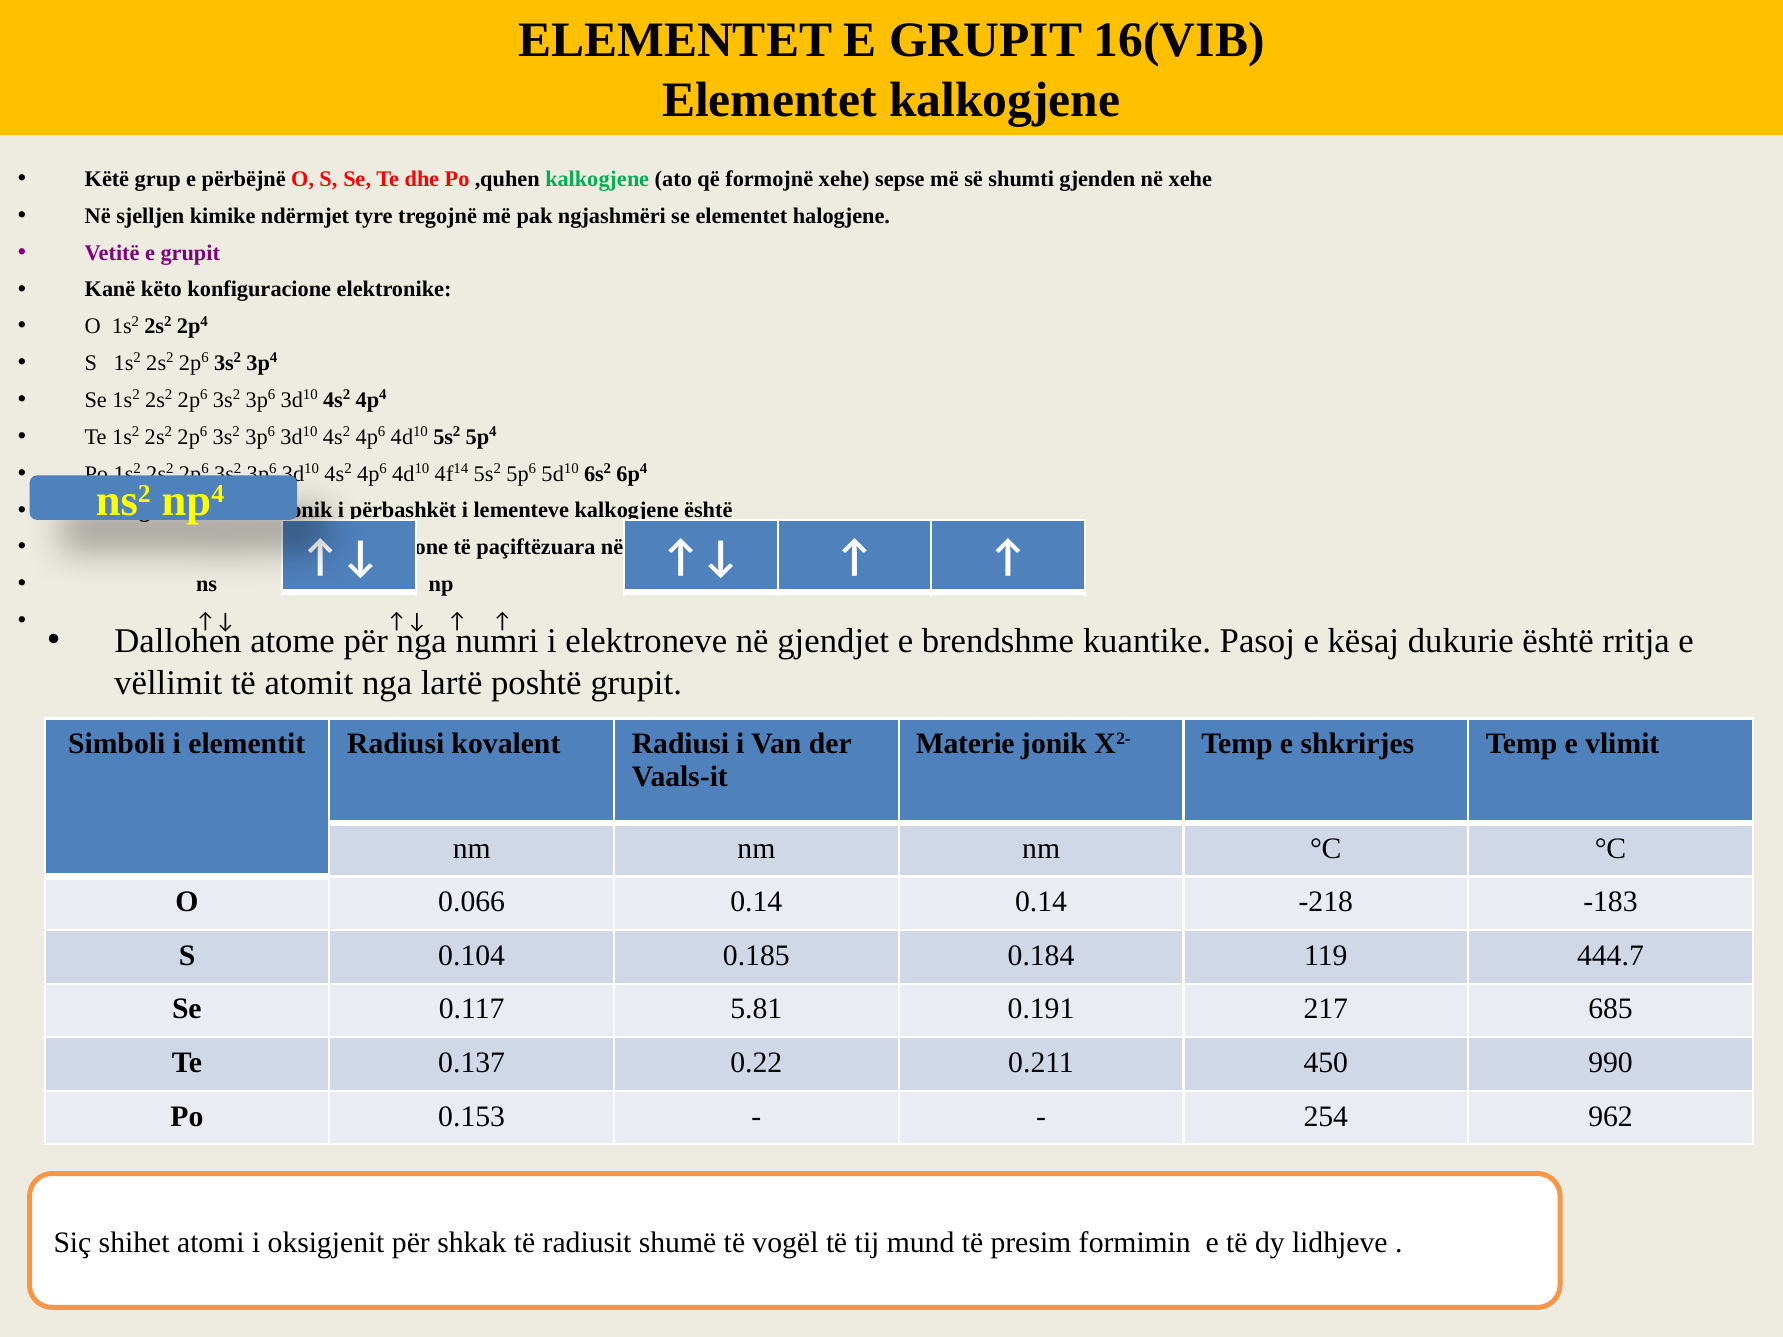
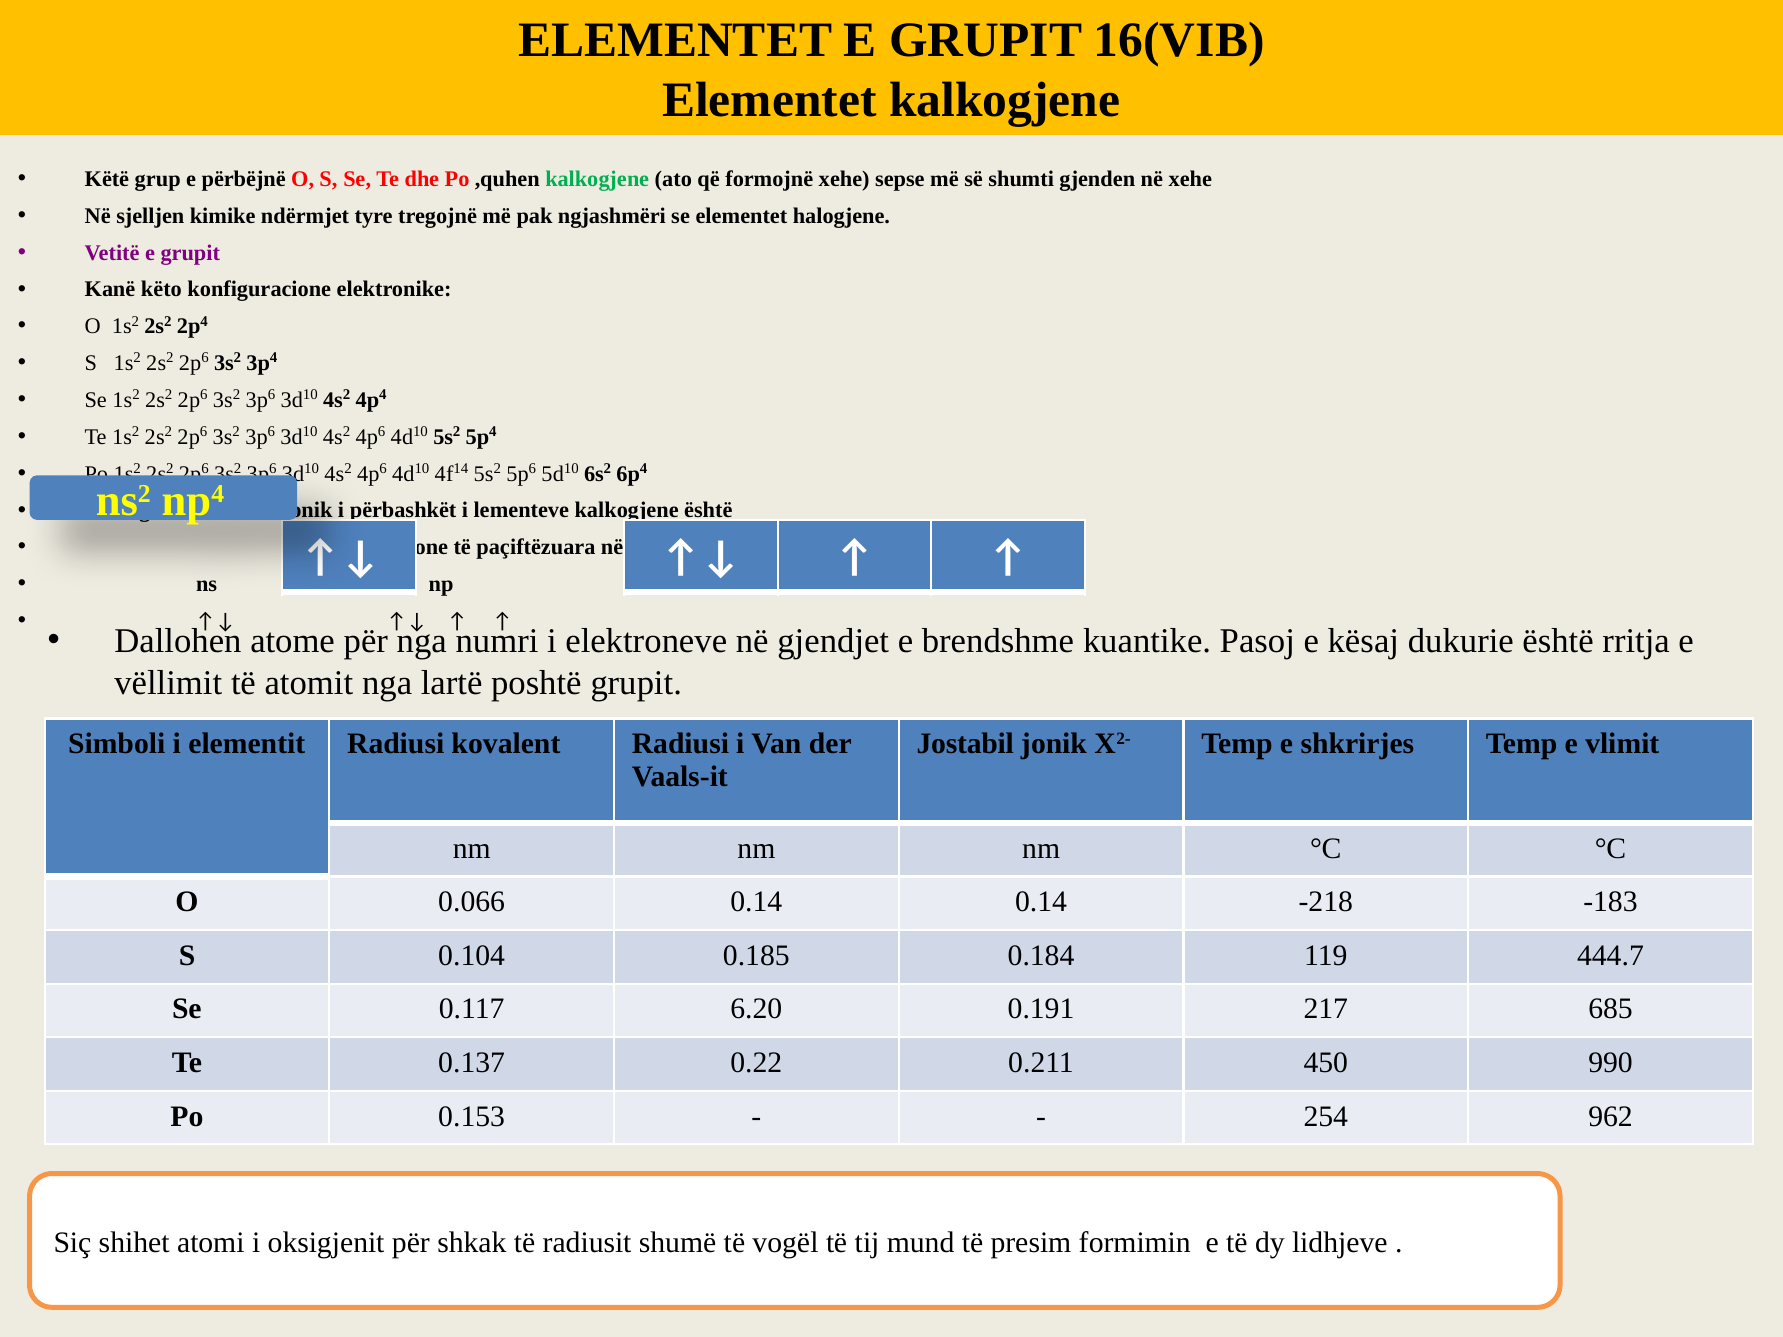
Materie: Materie -> Jostabil (965, 744)
5.81: 5.81 -> 6.20 (756, 1009)
